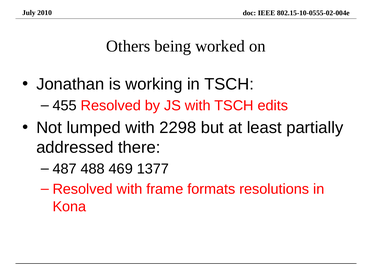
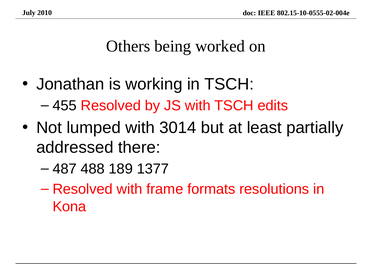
2298: 2298 -> 3014 (178, 128)
469: 469 -> 189 (121, 169)
